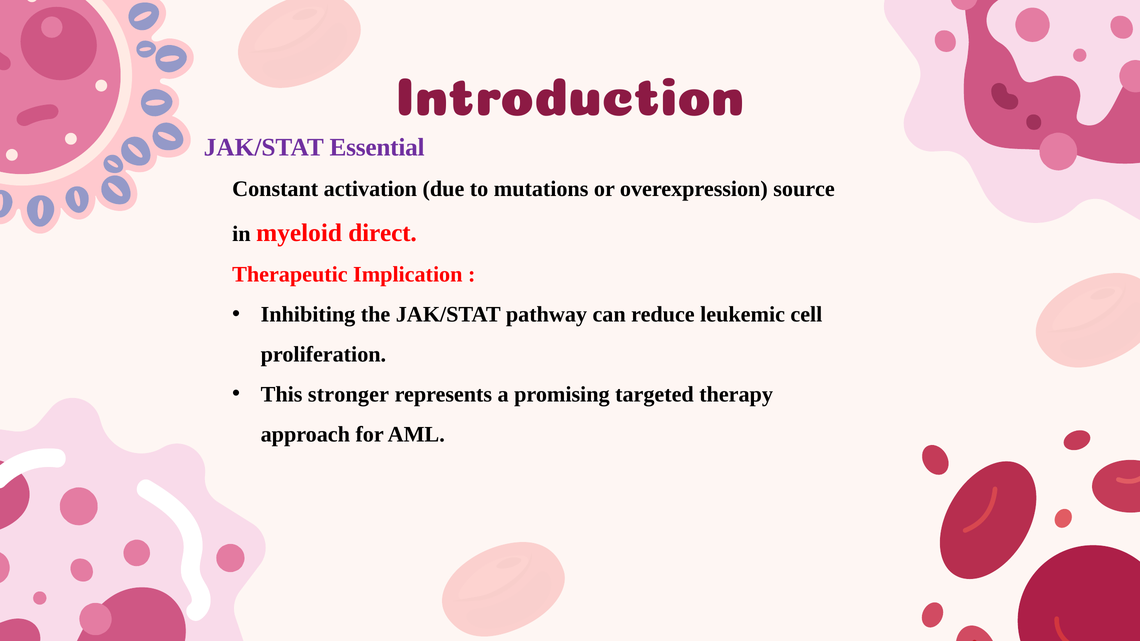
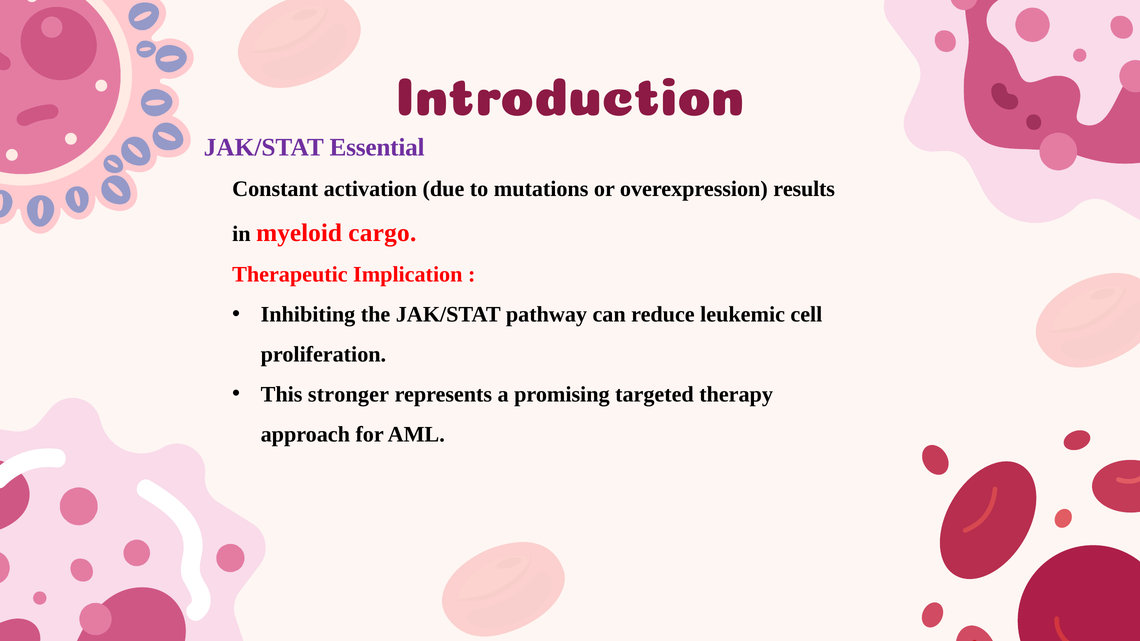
source: source -> results (804, 189)
direct: direct -> cargo (382, 233)
